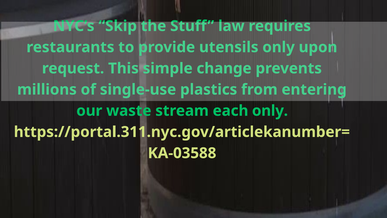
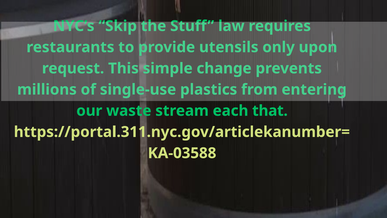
each only: only -> that (270, 111)
